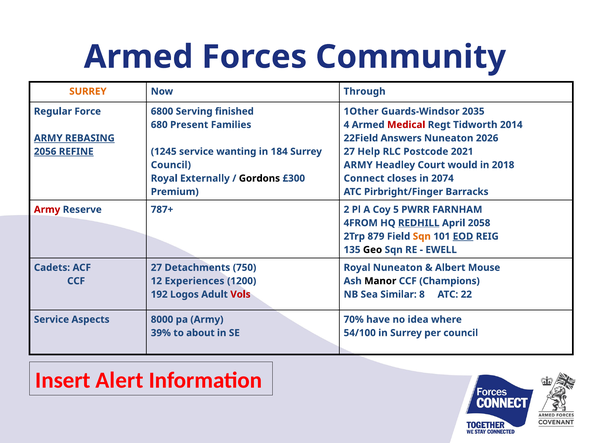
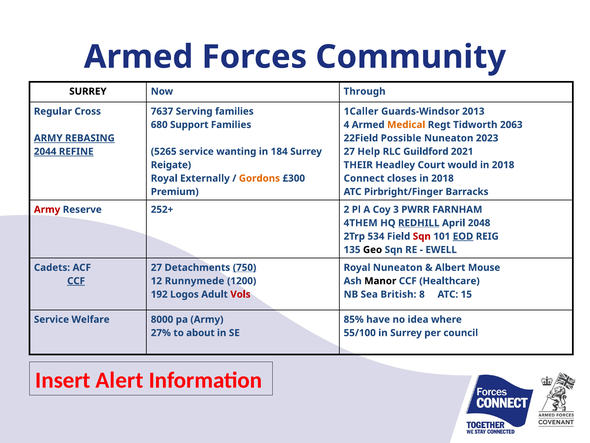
SURREY colour: orange -> black (88, 91)
Force: Force -> Cross (88, 111)
6800: 6800 -> 7637 (162, 111)
Serving finished: finished -> families (234, 111)
1Other: 1Other -> 1Caller (361, 111)
2035: 2035 -> 2013 (473, 111)
Present: Present -> Support (189, 125)
Medical colour: red -> orange (406, 125)
2014: 2014 -> 2063 (511, 125)
Answers: Answers -> Possible (401, 138)
2026: 2026 -> 2023 (487, 138)
2056: 2056 -> 2044 (45, 151)
1245: 1245 -> 5265 (164, 151)
Postcode: Postcode -> Guildford (426, 151)
Council: Council -> Reigate (171, 165)
ARMY: ARMY -> THEIR (358, 165)
Gordons colour: black -> orange (259, 178)
closes in 2074: 2074 -> 2018 (442, 178)
787+: 787+ -> 252+ (162, 209)
5: 5 -> 3 (396, 209)
4FROM: 4FROM -> 4THEM (361, 223)
2058: 2058 -> 2048 (479, 223)
879: 879 -> 534 (376, 236)
Sqn colour: orange -> red (422, 236)
750 underline: none -> present (245, 267)
CCF underline: none -> present (76, 281)
Experiences: Experiences -> Runnymede (195, 281)
Champions: Champions -> Healthcare (449, 281)
Similar: Similar -> British (398, 294)
22: 22 -> 15 (466, 294)
Aspects: Aspects -> Welfare (91, 319)
70%: 70% -> 85% (354, 319)
39%: 39% -> 27% (161, 333)
54/100: 54/100 -> 55/100 (360, 333)
